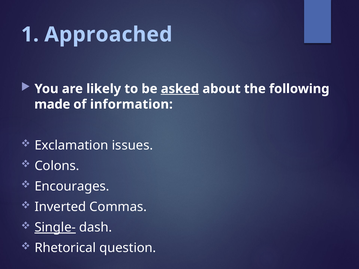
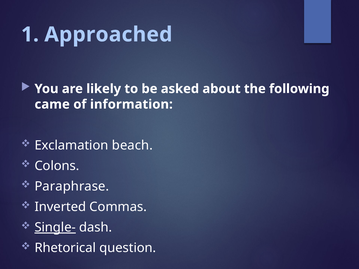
asked underline: present -> none (180, 89)
made: made -> came (52, 104)
issues: issues -> beach (132, 145)
Encourages: Encourages -> Paraphrase (72, 187)
